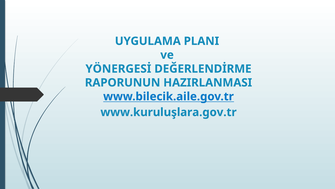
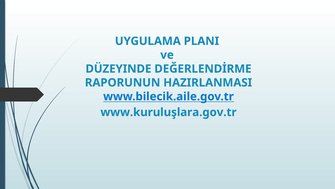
YÖNERGESİ: YÖNERGESİ -> DÜZEYINDE (118, 69)
